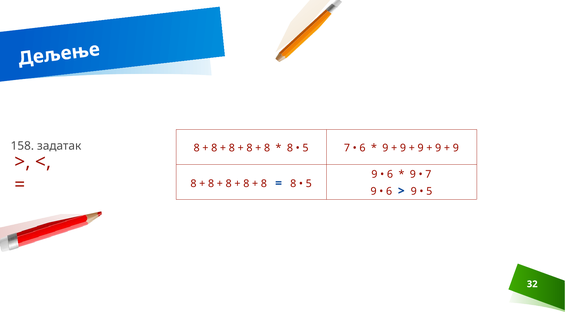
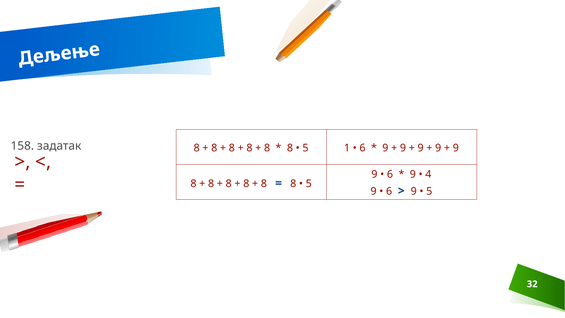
5 7: 7 -> 1 (347, 148)
7: 7 -> 4 (428, 174)
